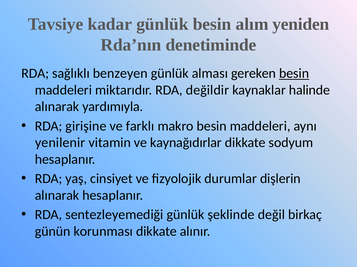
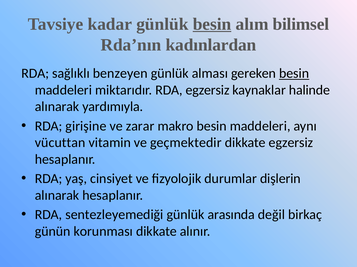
besin underline: none -> present (212, 24)
yeniden: yeniden -> bilimsel (301, 24)
denetiminde: denetiminde -> kadınlardan (211, 45)
RDA değildir: değildir -> egzersiz (208, 90)
farklı: farklı -> zarar (140, 126)
yenilenir: yenilenir -> vücuttan (60, 143)
kaynağıdırlar: kaynağıdırlar -> geçmektedir (186, 143)
dikkate sodyum: sodyum -> egzersiz (291, 143)
şeklinde: şeklinde -> arasında (231, 215)
